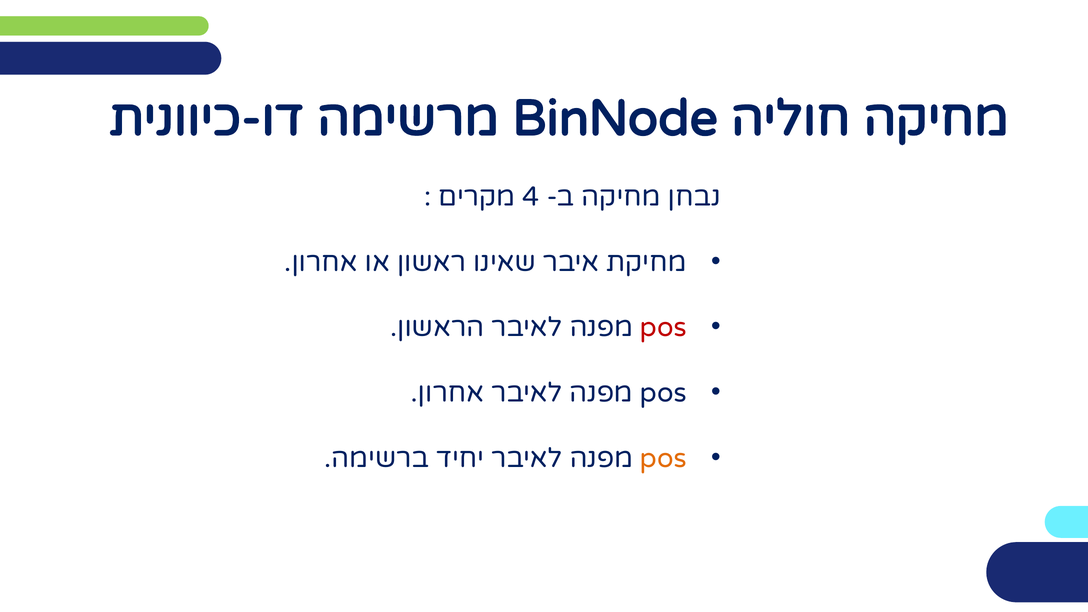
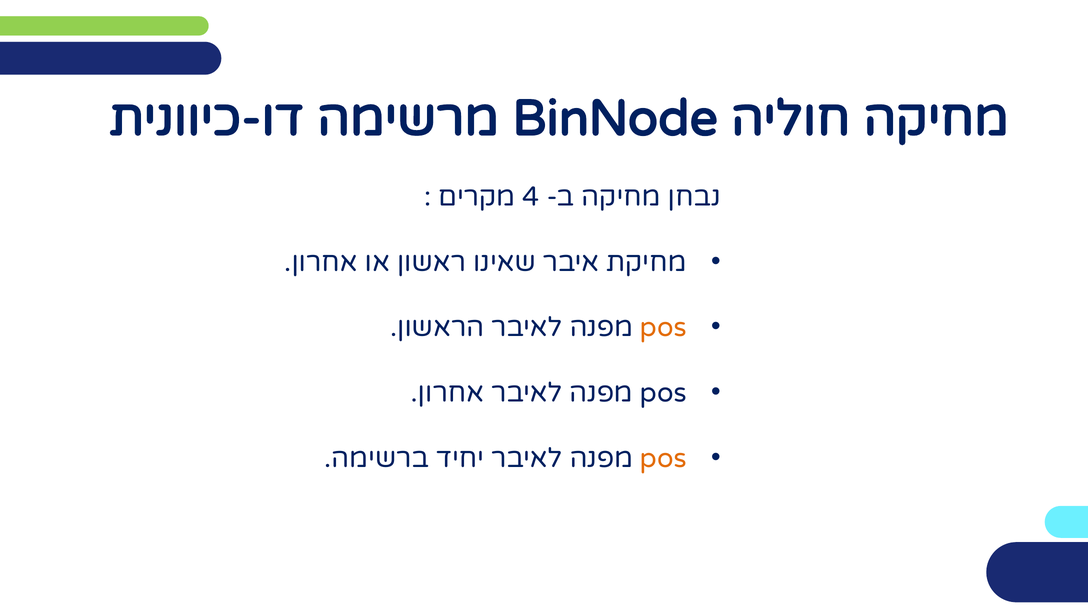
pos colour: red -> orange (663, 328)
